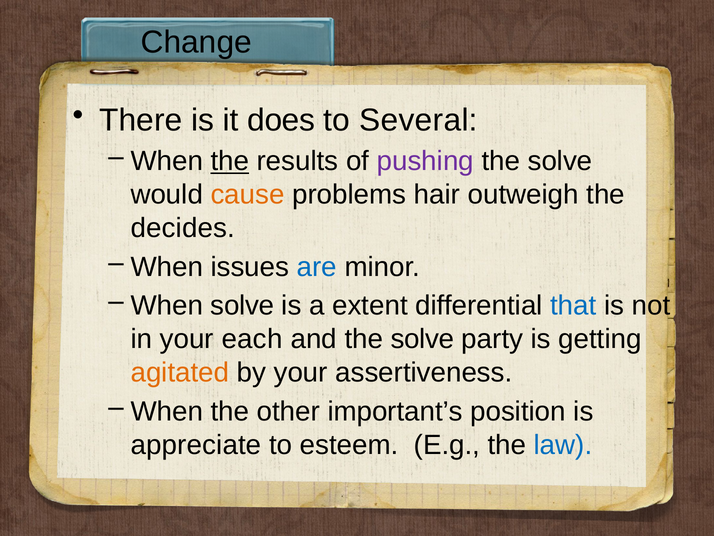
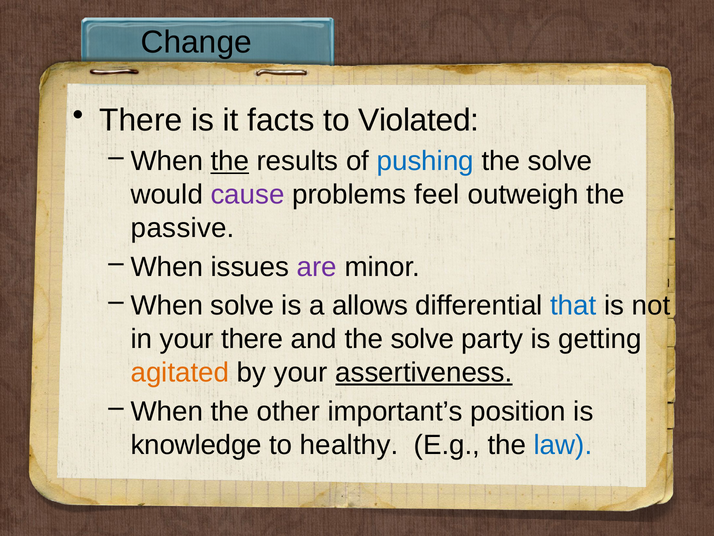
does: does -> facts (281, 120)
Several: Several -> Violated (419, 120)
pushing colour: purple -> blue (425, 161)
cause colour: orange -> purple (248, 194)
hair: hair -> feel (437, 194)
decides: decides -> passive (183, 228)
are colour: blue -> purple (317, 267)
extent: extent -> allows (370, 306)
your each: each -> there (252, 339)
assertiveness underline: none -> present (424, 372)
appreciate: appreciate -> knowledge (196, 444)
esteem: esteem -> healthy (349, 444)
